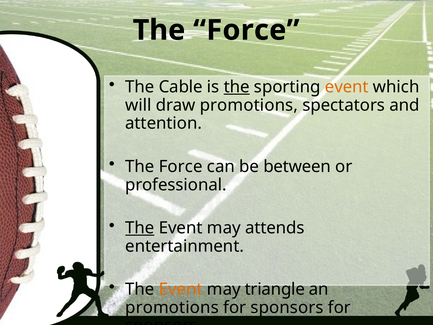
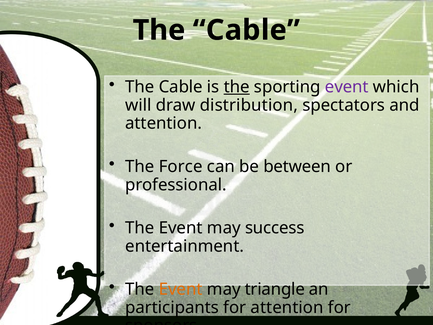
Force: Force -> Cable (246, 30)
event colour: orange -> purple (347, 87)
draw promotions: promotions -> distribution (249, 105)
The underline: present -> none (140, 228)
attends: attends -> success (275, 228)
promotions: promotions -> participants (172, 307)
sponsors: sponsors -> attention (287, 307)
